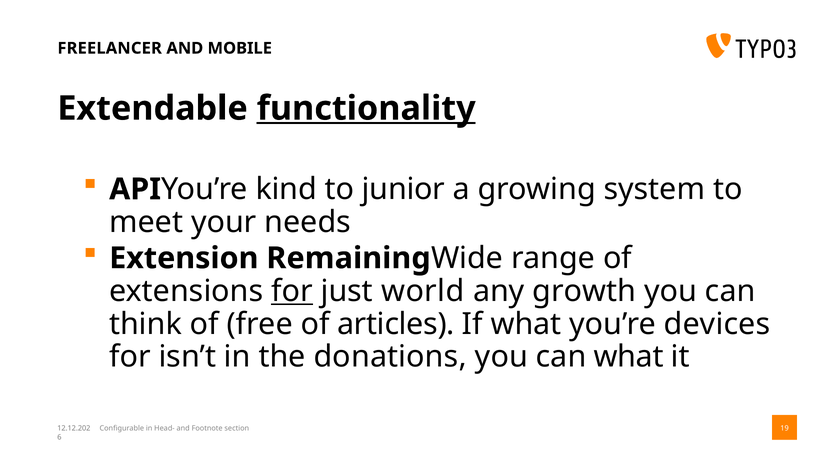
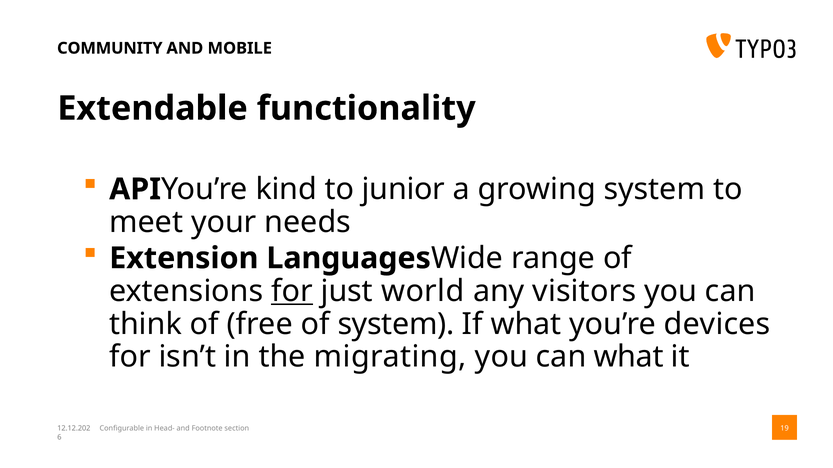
FREELANCER: FREELANCER -> COMMUNITY (110, 48)
functionality underline: present -> none (366, 109)
Remaining: Remaining -> Languages (349, 258)
growth: growth -> visitors (584, 291)
of articles: articles -> system (396, 324)
donations: donations -> migrating (390, 357)
